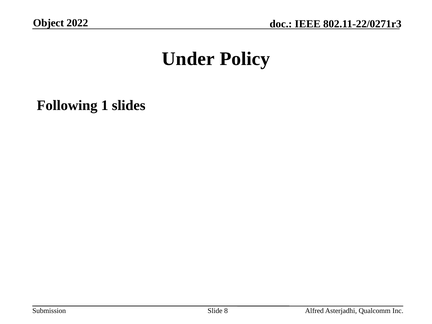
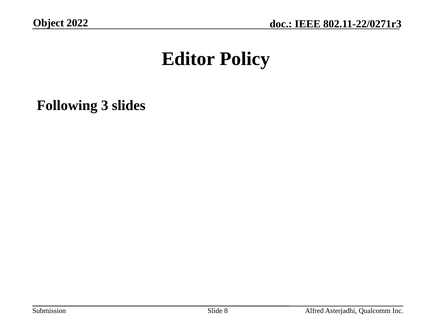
Under: Under -> Editor (188, 59)
1: 1 -> 3 (105, 105)
